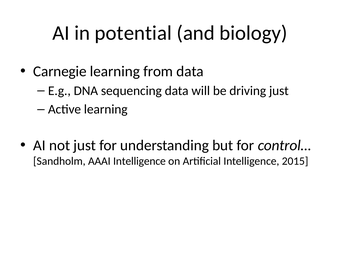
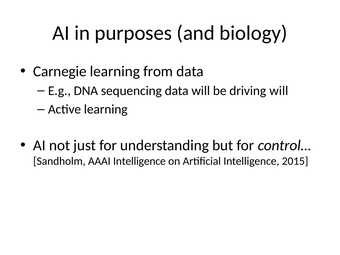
potential: potential -> purposes (133, 33)
driving just: just -> will (279, 91)
